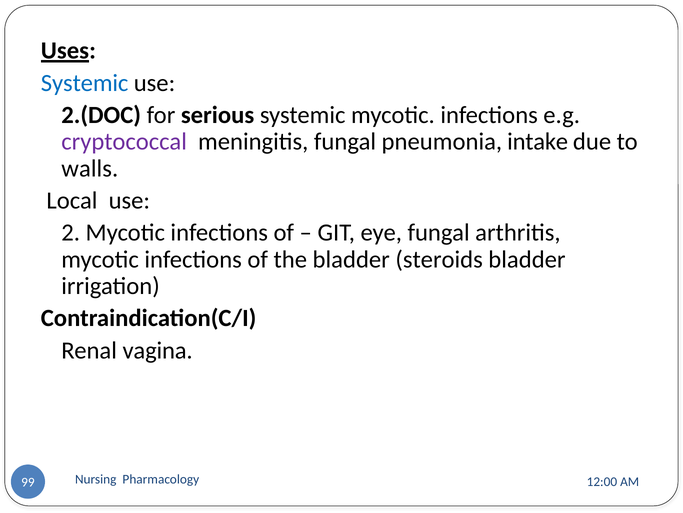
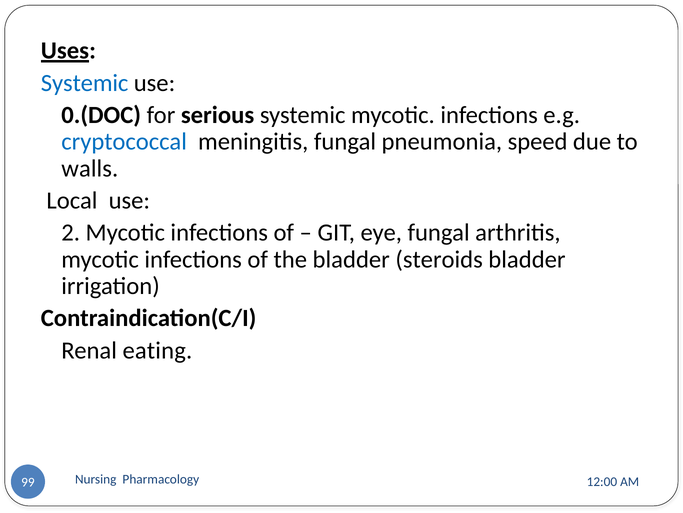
2.(DOC: 2.(DOC -> 0.(DOC (101, 115)
cryptococcal colour: purple -> blue (124, 142)
intake: intake -> speed (538, 142)
vagina: vagina -> eating (157, 350)
